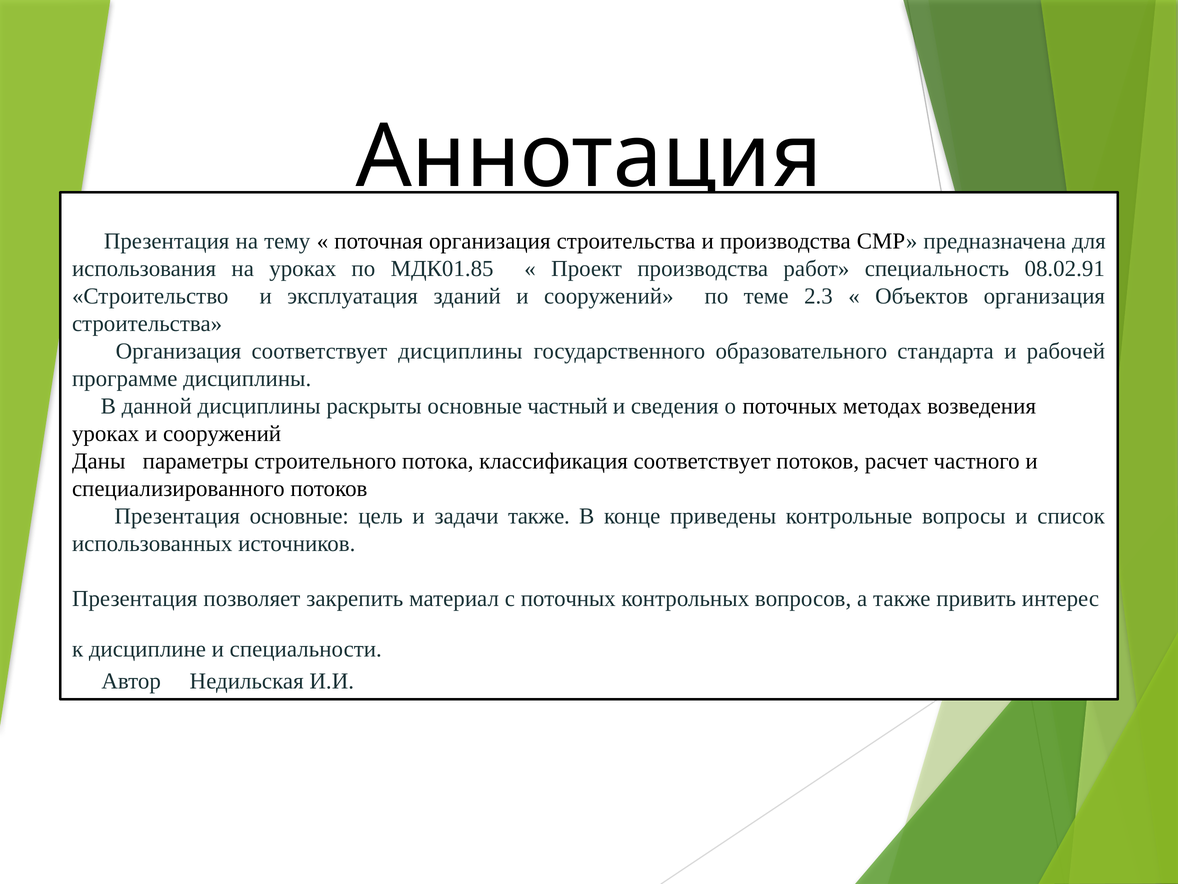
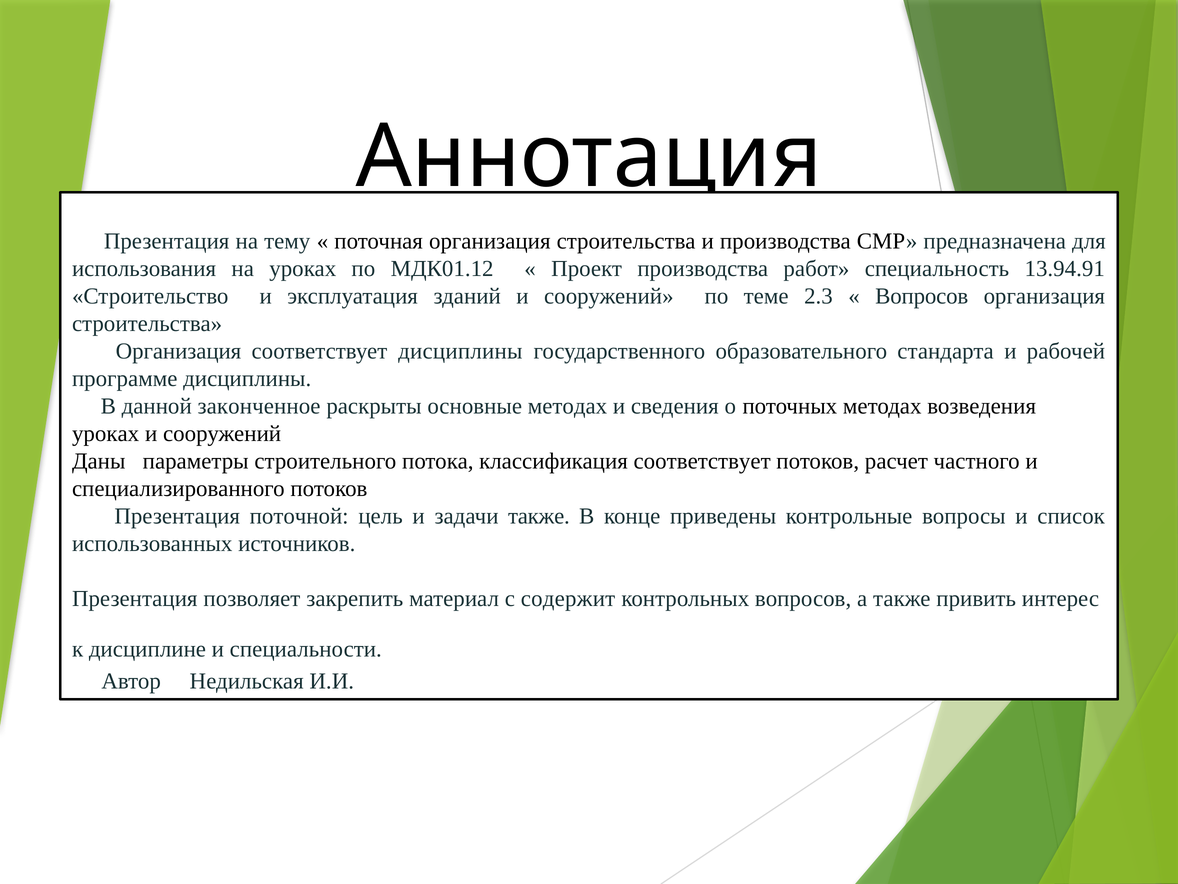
МДК01.85: МДК01.85 -> МДК01.12 (442, 268)
08.02.91: 08.02.91 -> 13.94.91 (1065, 268)
Объектов: Объектов -> Вопросов (922, 296)
данной дисциплины: дисциплины -> законченное (259, 406)
основные частный: частный -> методах (567, 406)
Презентация основные: основные -> поточной (299, 516)
с поточных: поточных -> содержит (568, 598)
